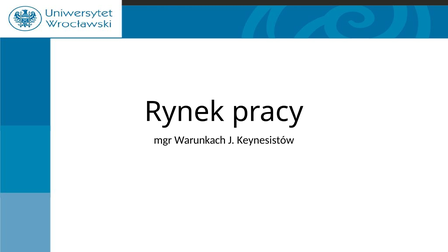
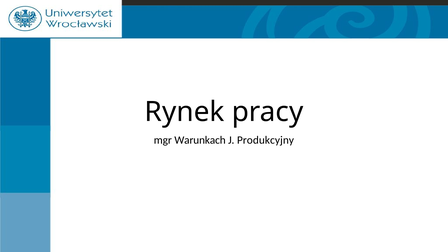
Keynesistów: Keynesistów -> Produkcyjny (265, 140)
